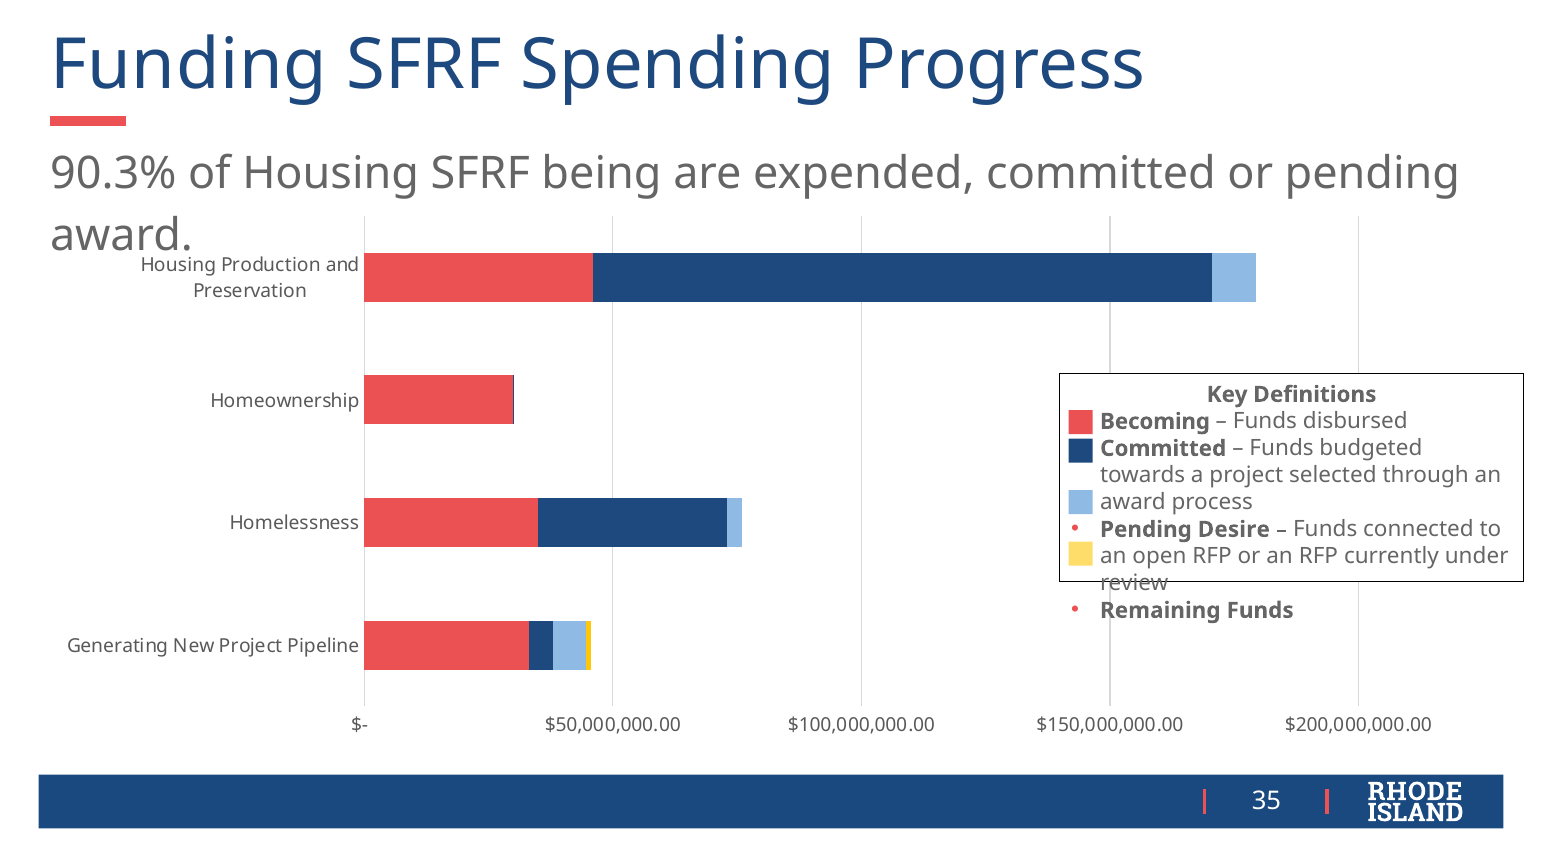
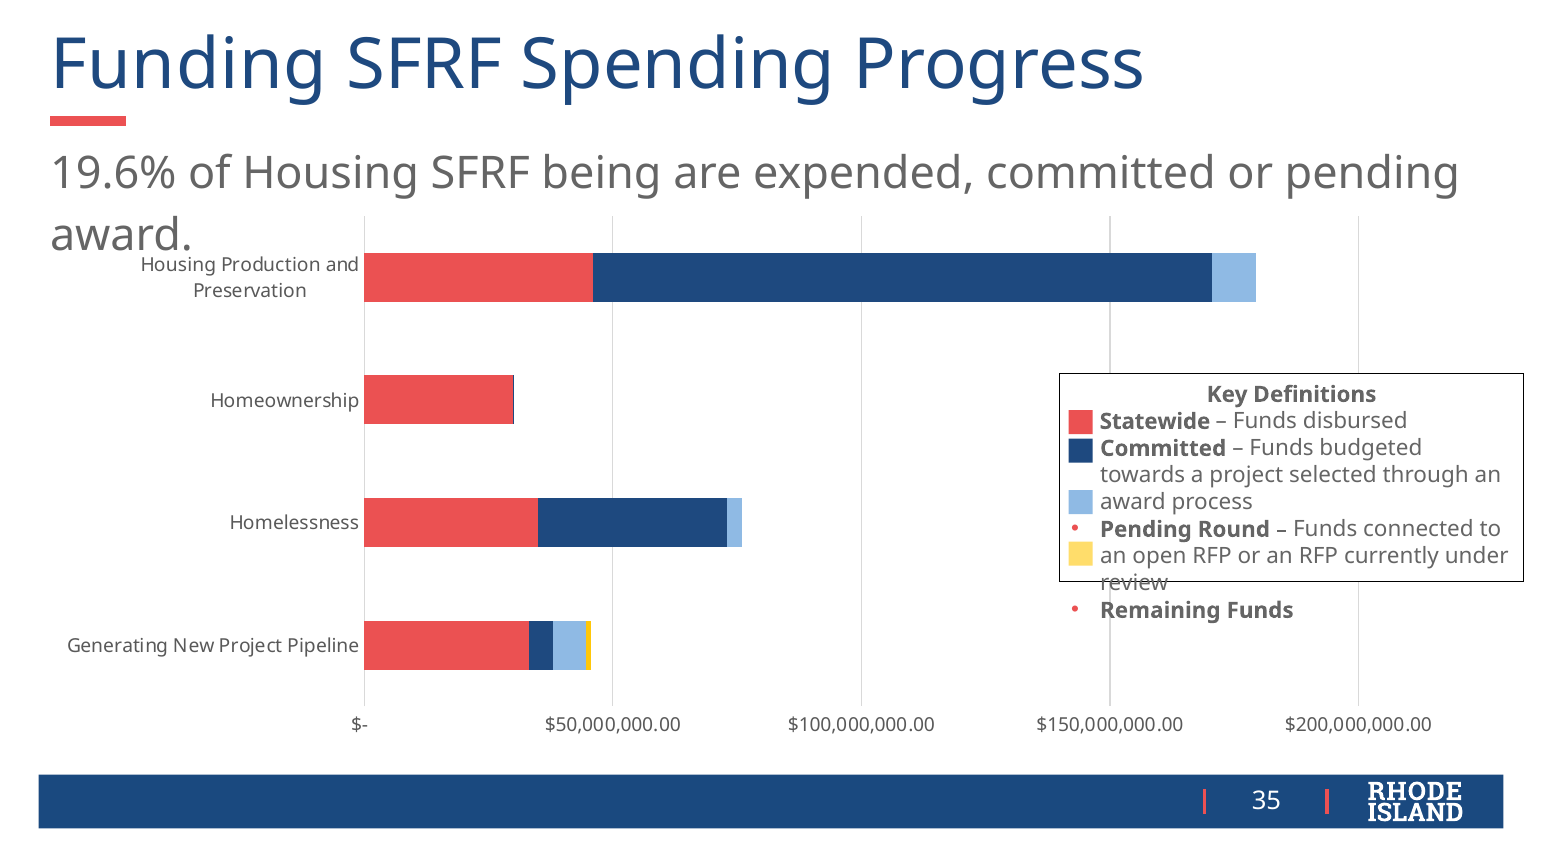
90.3%: 90.3% -> 19.6% (113, 174)
Becoming: Becoming -> Statewide (1155, 422)
Desire: Desire -> Round (1234, 530)
